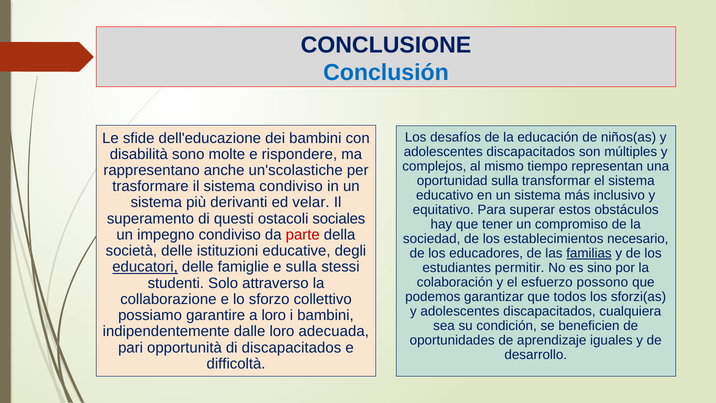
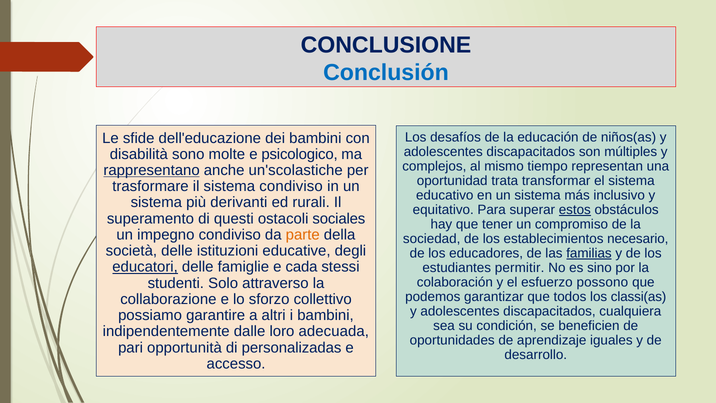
rispondere: rispondere -> psicologico (300, 154)
rappresentano underline: none -> present (152, 170)
oportunidad sulla: sulla -> trata (505, 181)
velar: velar -> rurali (311, 202)
estos underline: none -> present (575, 210)
parte colour: red -> orange (303, 235)
e sulla: sulla -> cada (302, 267)
sforzi(as: sforzi(as -> classi(as (639, 297)
a loro: loro -> altri (274, 315)
di discapacitados: discapacitados -> personalizadas (292, 347)
difficoltà: difficoltà -> accesso (236, 364)
